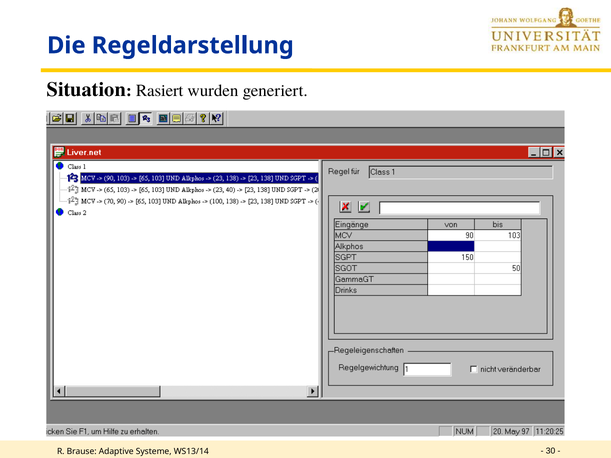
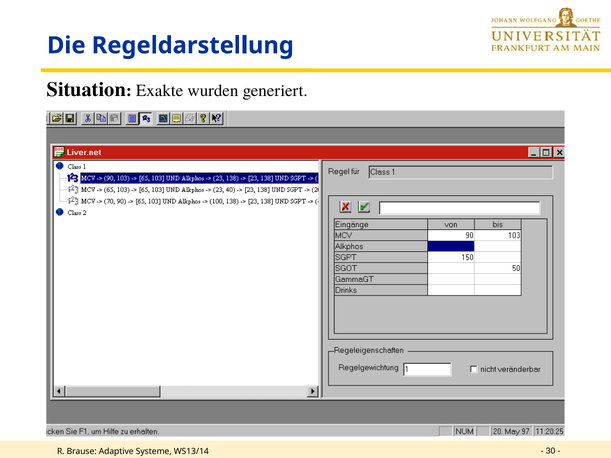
Rasiert: Rasiert -> Exakte (160, 91)
